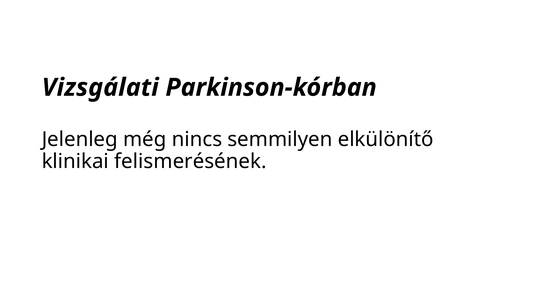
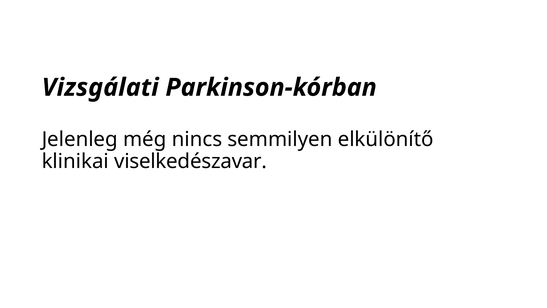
felismerésének: felismerésének -> viselkedészavar (191, 161)
